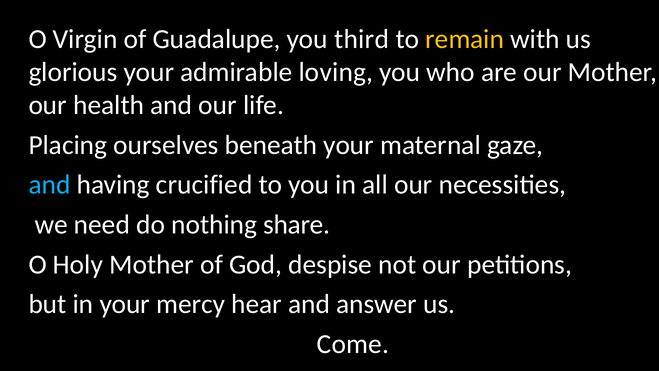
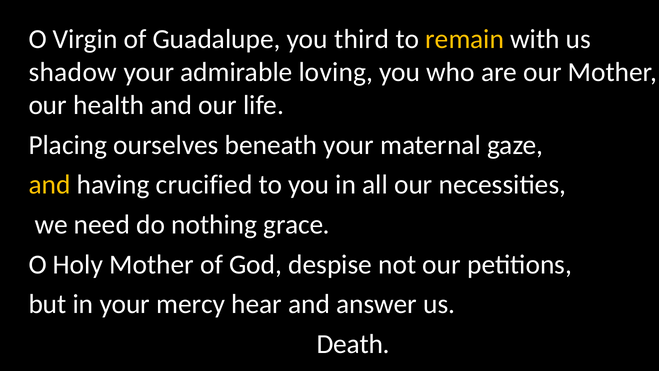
glorious: glorious -> shadow (73, 72)
and colour: light blue -> yellow (50, 185)
share: share -> grace (297, 225)
Come: Come -> Death (353, 344)
